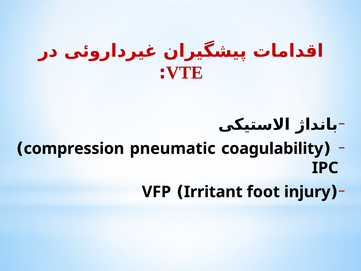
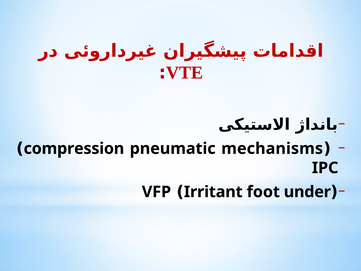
coagulability: coagulability -> mechanisms (272, 148)
injury: injury -> under (307, 192)
